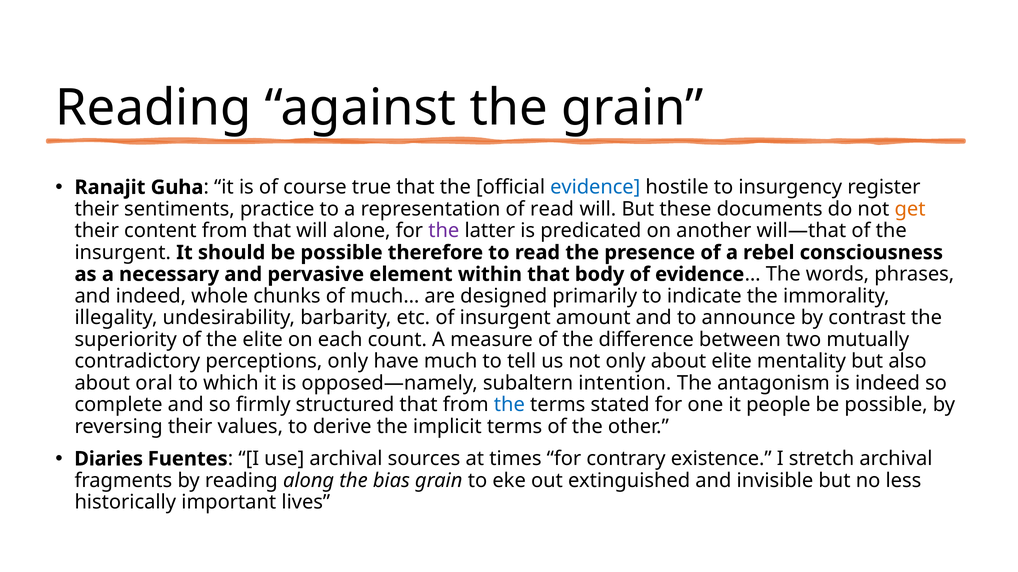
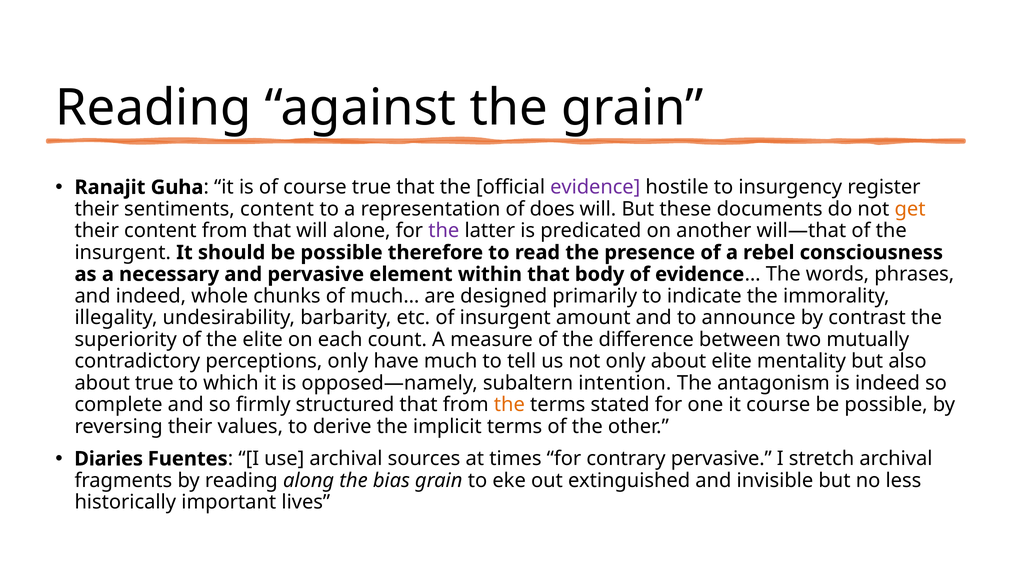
evidence colour: blue -> purple (595, 188)
sentiments practice: practice -> content (277, 209)
of read: read -> does (552, 209)
about oral: oral -> true (154, 383)
the colour: blue -> orange (509, 405)
it people: people -> course (778, 405)
contrary existence: existence -> pervasive (721, 459)
